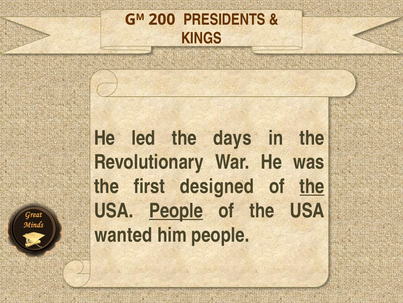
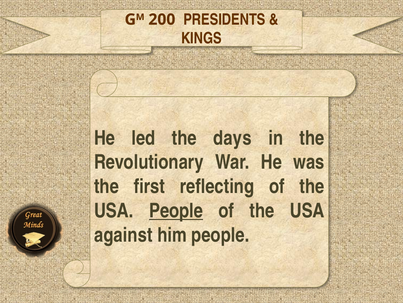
designed: designed -> reflecting (217, 186)
the underline: present -> none (312, 186)
wanted: wanted -> against (123, 234)
